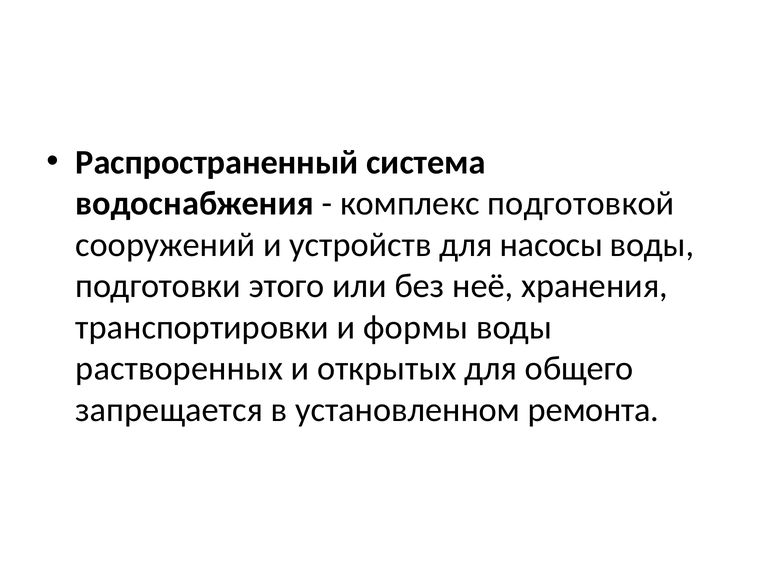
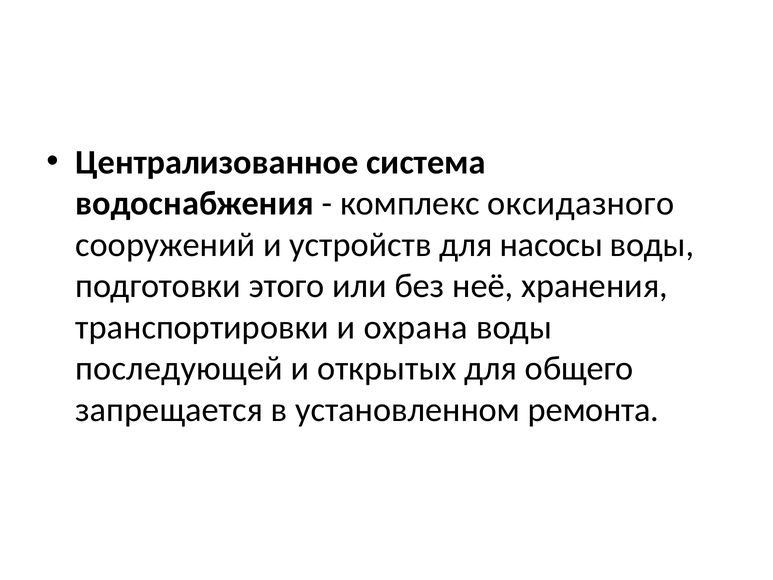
Распространенный: Распространенный -> Централизованное (217, 162)
подготовкой: подготовкой -> оксидазного (581, 203)
формы: формы -> охрана (416, 327)
растворенных: растворенных -> последующей (179, 368)
